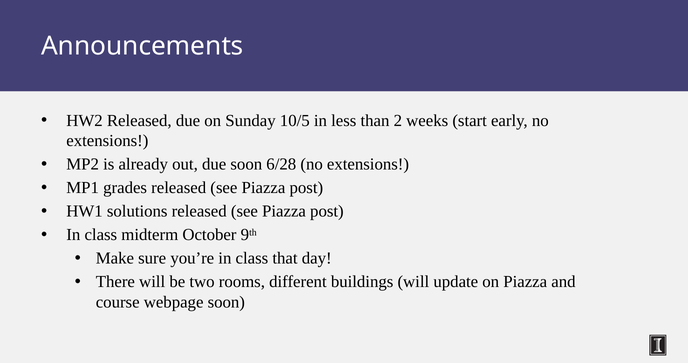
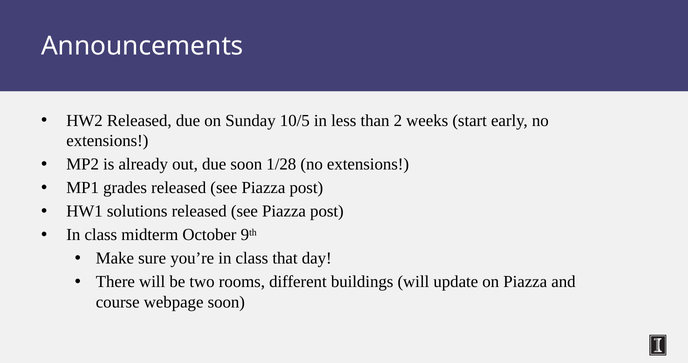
6/28: 6/28 -> 1/28 (281, 165)
